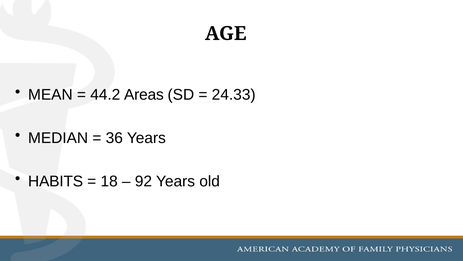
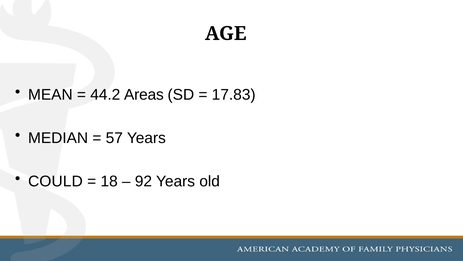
24.33: 24.33 -> 17.83 (234, 94)
36: 36 -> 57 (114, 138)
HABITS: HABITS -> COULD (55, 181)
